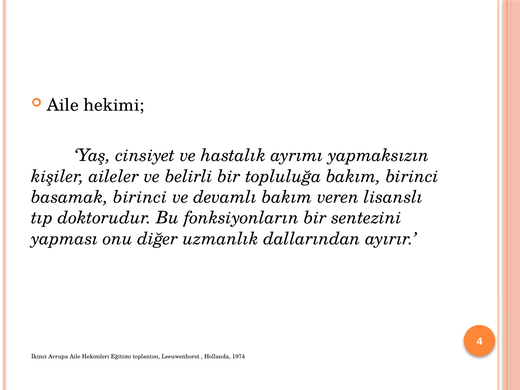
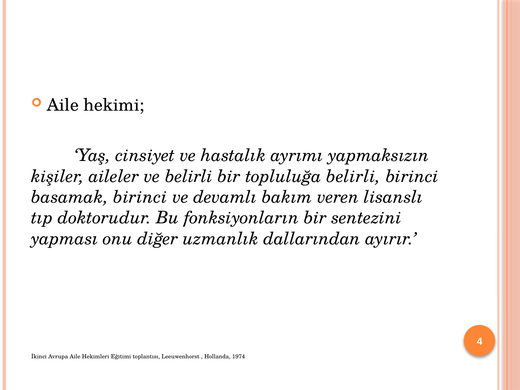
topluluğa bakım: bakım -> belirli (353, 176)
